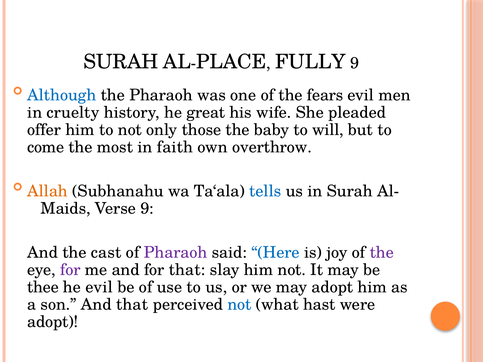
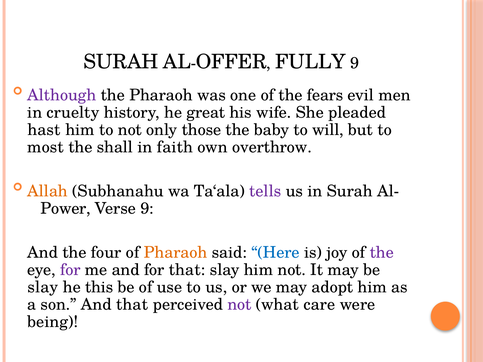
PLACE: PLACE -> OFFER (231, 62)
Although colour: blue -> purple (62, 95)
offer: offer -> hast (44, 130)
come: come -> most (46, 147)
most: most -> shall (115, 147)
tells colour: blue -> purple (265, 191)
Maids: Maids -> Power (66, 209)
cast: cast -> four (106, 253)
Pharaoh colour: purple -> orange (176, 253)
thee: thee -> slay (43, 287)
he evil: evil -> this (99, 287)
not colour: blue -> purple (239, 305)
hast: hast -> care (319, 305)
adopt: adopt -> being (53, 322)
